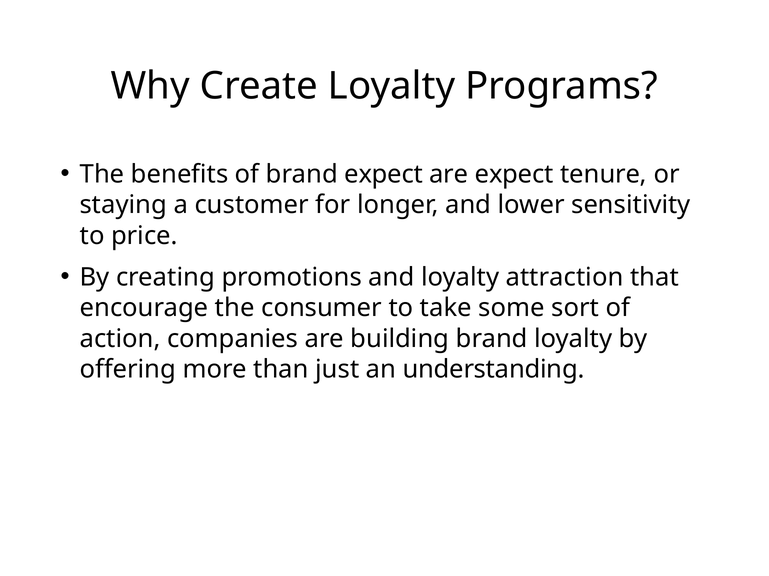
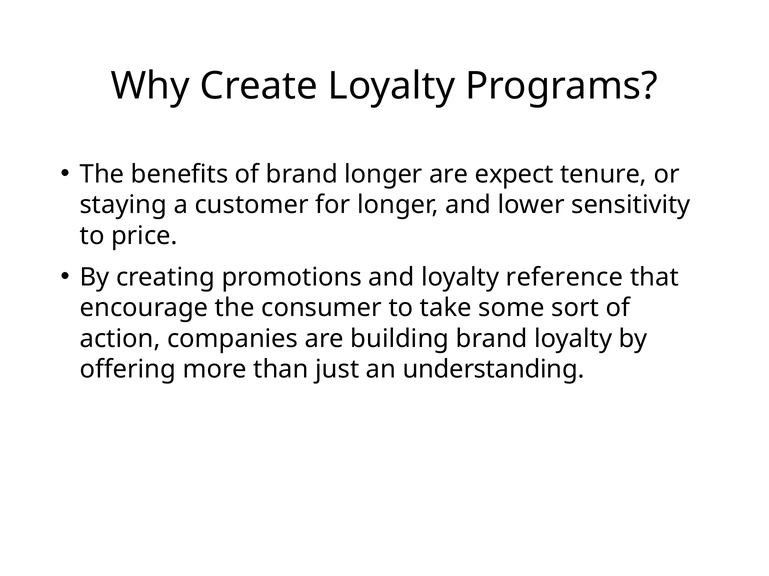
brand expect: expect -> longer (384, 175)
attraction: attraction -> reference (565, 278)
